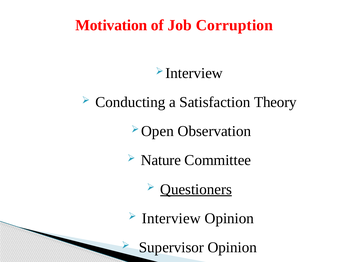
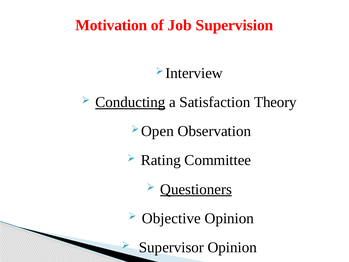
Corruption: Corruption -> Supervision (235, 25)
Conducting underline: none -> present (130, 102)
Nature: Nature -> Rating (161, 160)
Interview: Interview -> Objective (171, 218)
